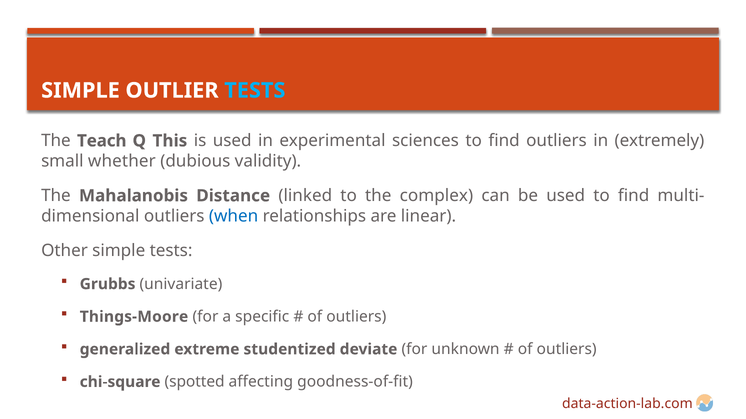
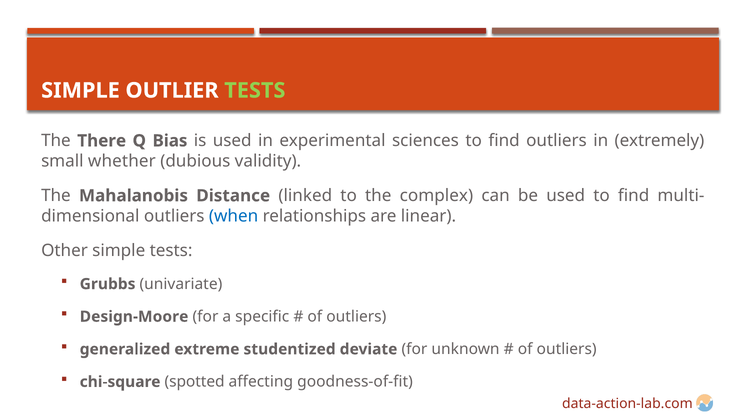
TESTS colour: light blue -> light green (255, 91)
Teach: Teach -> There (102, 141)
This: This -> Bias (170, 141)
Things-Moore: Things-Moore -> Design-Moore (134, 317)
